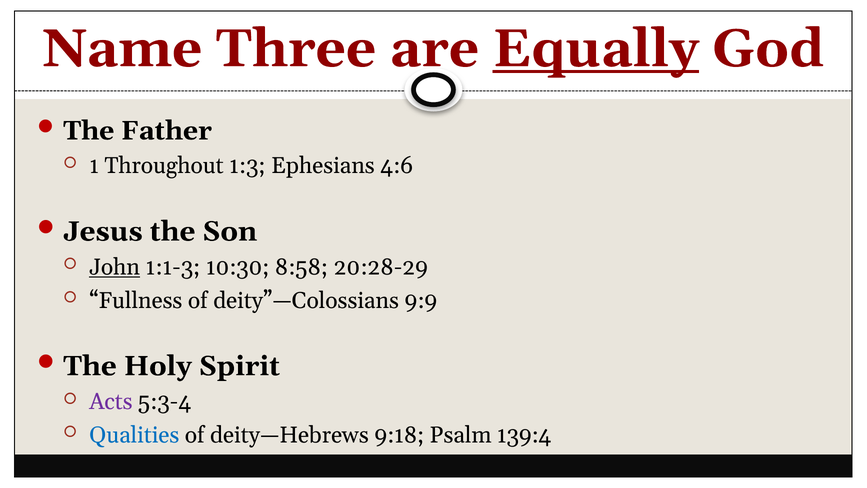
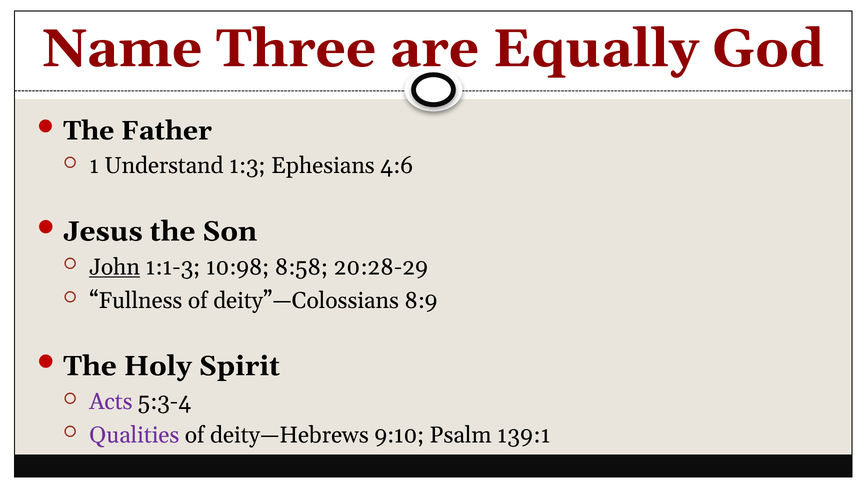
Equally underline: present -> none (596, 49)
Throughout: Throughout -> Understand (164, 166)
10:30: 10:30 -> 10:98 (238, 267)
9:9: 9:9 -> 8:9 (421, 300)
Qualities colour: blue -> purple (134, 435)
9:18: 9:18 -> 9:10 (399, 435)
139:4: 139:4 -> 139:1 (524, 435)
